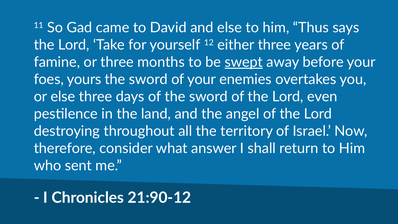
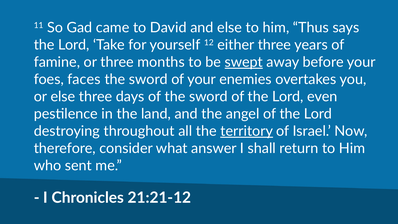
yours: yours -> faces (84, 79)
territory underline: none -> present (247, 131)
21:90-12: 21:90-12 -> 21:21-12 (159, 198)
